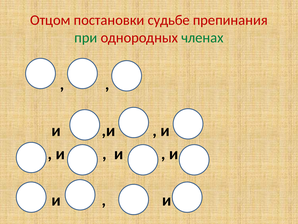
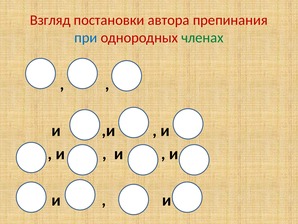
Отцом: Отцом -> Взгляд (50, 20)
судьбе: судьбе -> автора (169, 20)
при colour: green -> blue (86, 38)
